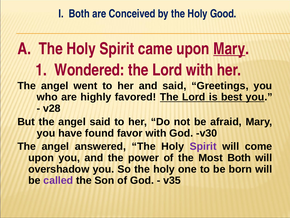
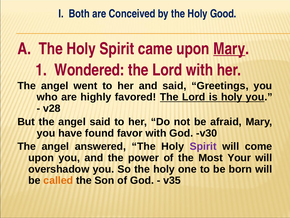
is best: best -> holy (232, 97)
Most Both: Both -> Your (239, 157)
called colour: purple -> orange (58, 180)
